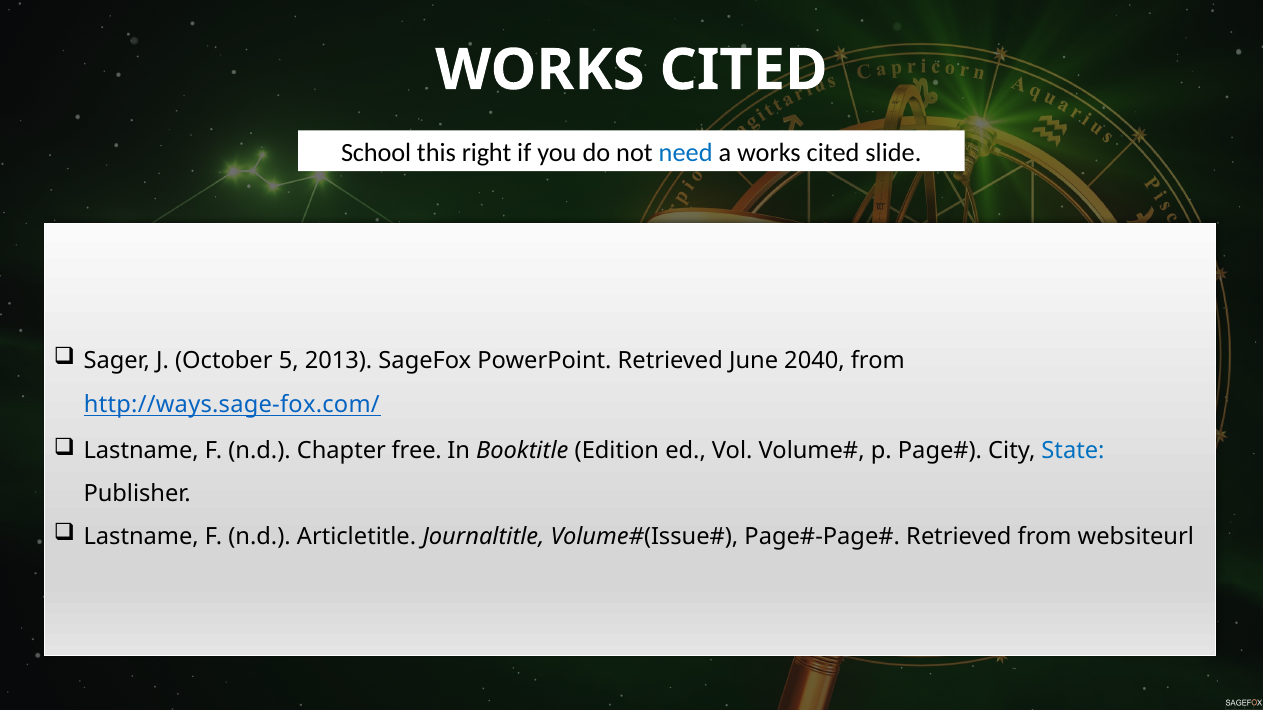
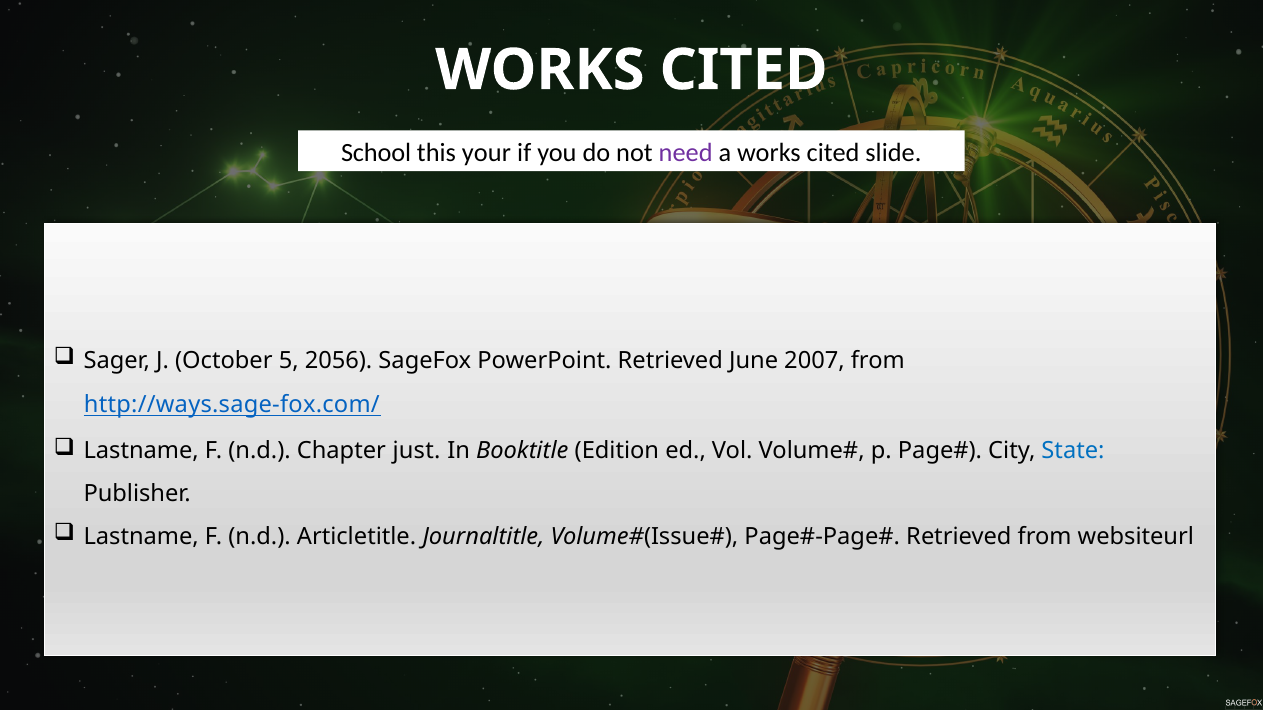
right: right -> your (487, 153)
need colour: blue -> purple (686, 153)
2013: 2013 -> 2056 (339, 360)
2040: 2040 -> 2007 (814, 360)
free: free -> just (416, 451)
